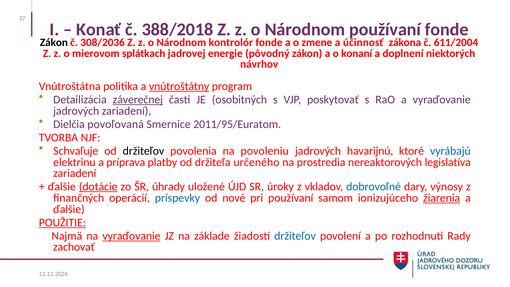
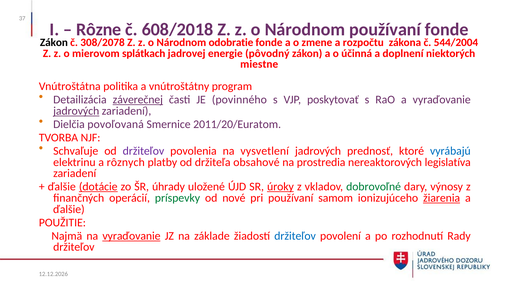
Konať: Konať -> Rôzne (99, 30)
388/2018: 388/2018 -> 608/2018 (178, 30)
308/2036: 308/2036 -> 308/2078 (103, 43)
kontrolór: kontrolór -> odobratie (231, 43)
účinnosť: účinnosť -> rozpočtu (363, 43)
611/2004: 611/2004 -> 544/2004 (456, 43)
konaní: konaní -> účinná (357, 53)
návrhov: návrhov -> miestne (259, 64)
vnútroštátny underline: present -> none (179, 86)
osobitných: osobitných -> povinného (239, 100)
jadrových underline: none -> present (76, 111)
2011/95/Euratom: 2011/95/Euratom -> 2011/20/Euratom (237, 124)
držiteľov colour: black -> purple (143, 151)
povoleniu: povoleniu -> vysvetlení (265, 151)
havarijnú: havarijnú -> prednosť (370, 151)
príprava: príprava -> rôznych (126, 162)
určeného: určeného -> obsahové (256, 162)
úroky underline: none -> present (280, 187)
dobrovoľné colour: blue -> green (374, 187)
príspevky colour: blue -> green (177, 198)
POUŽITIE underline: present -> none (62, 222)
zachovať: zachovať -> držiteľov (74, 247)
